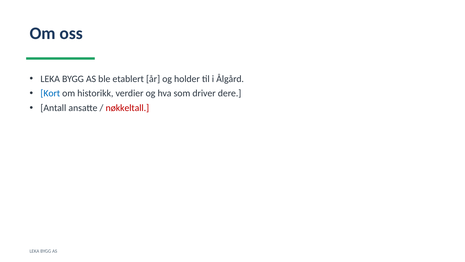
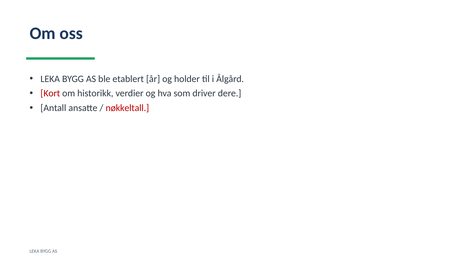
Kort colour: blue -> red (50, 93)
